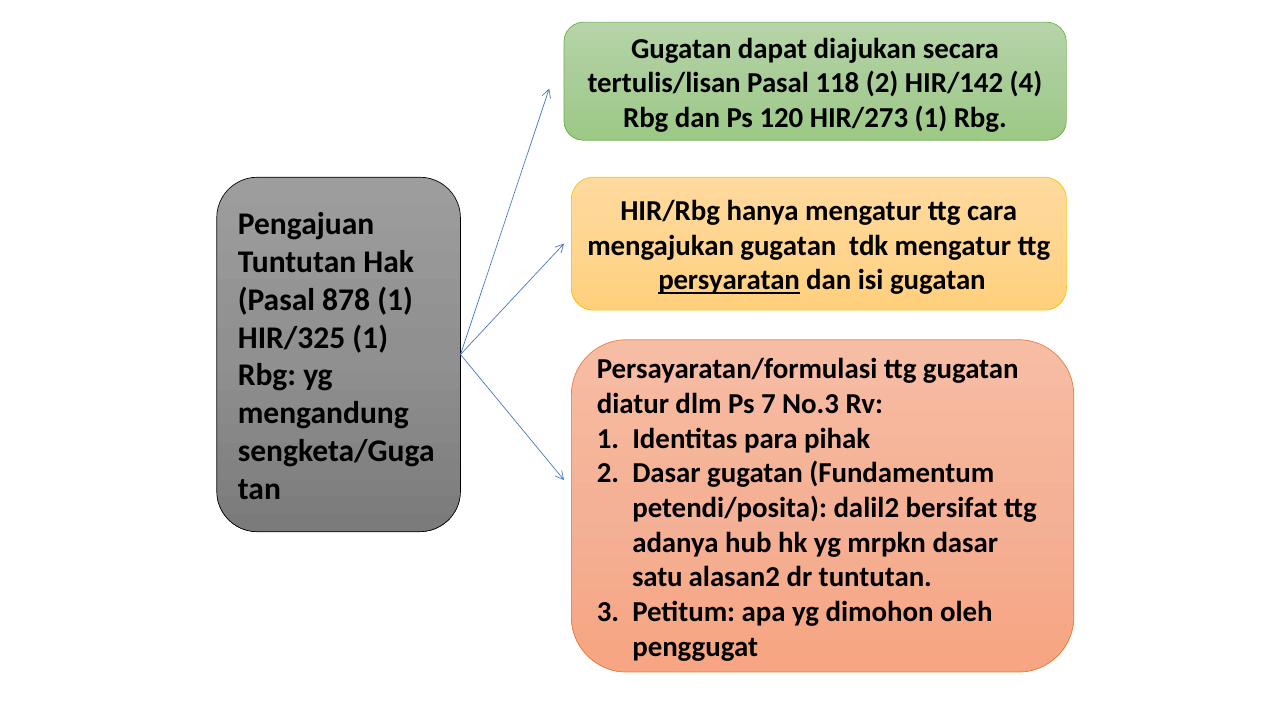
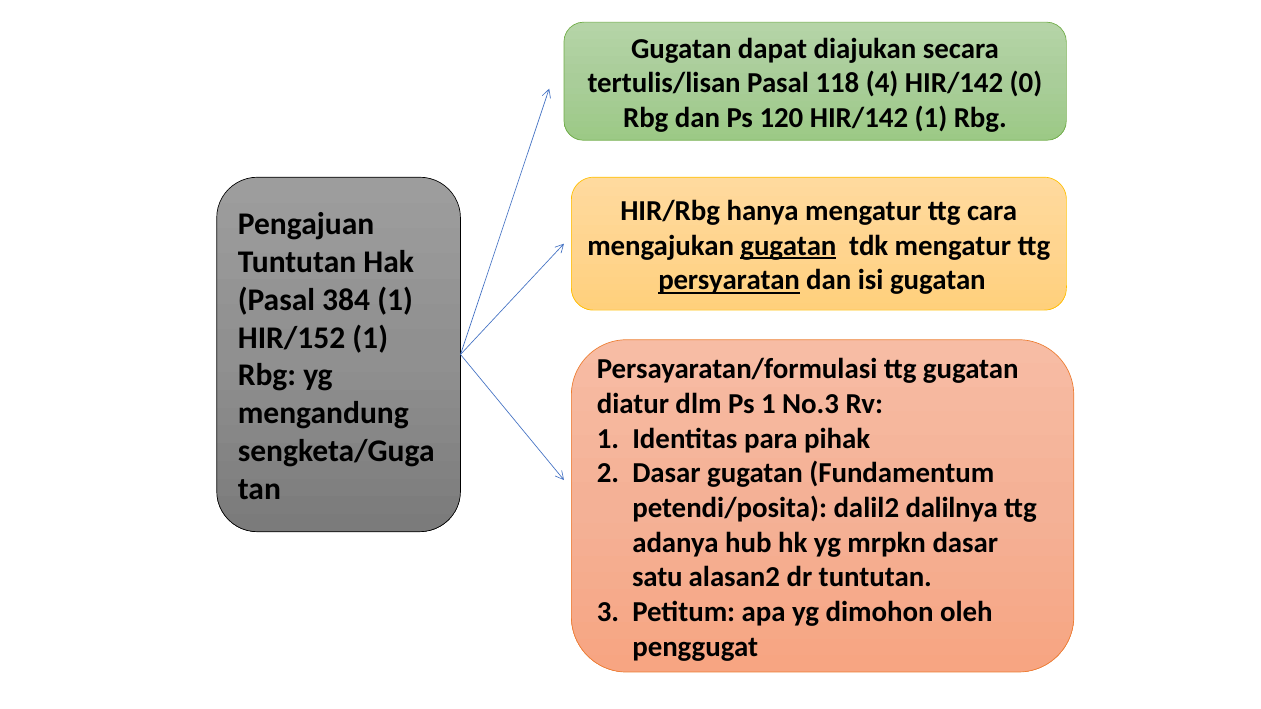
118 2: 2 -> 4 (882, 83)
4: 4 -> 0 (1026, 83)
120 HIR/273: HIR/273 -> HIR/142 (859, 118)
gugatan underline: none -> present (788, 246)
878: 878 -> 384 (346, 300)
HIR/325: HIR/325 -> HIR/152 (292, 338)
Ps 7: 7 -> 1 (768, 404)
bersifat: bersifat -> dalilnya (952, 508)
